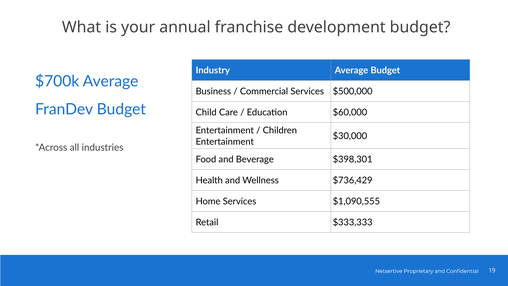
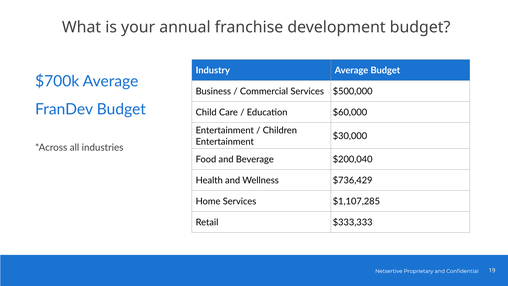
$398,301: $398,301 -> $200,040 (353, 159)
$1,090,555: $1,090,555 -> $1,107,285 (356, 201)
